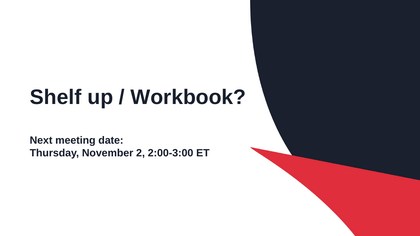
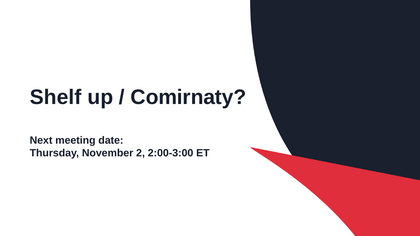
Workbook: Workbook -> Comirnaty (188, 97)
